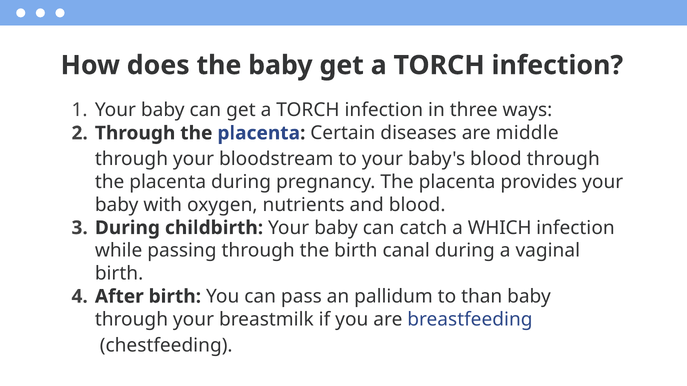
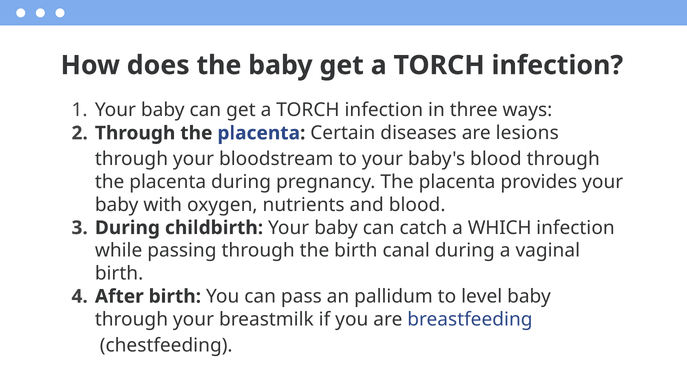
middle: middle -> lesions (527, 133)
than: than -> level (482, 297)
